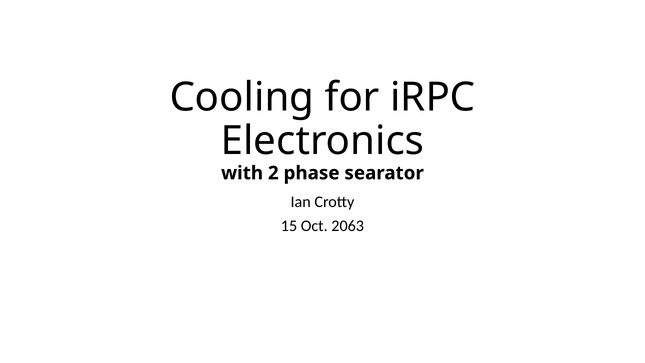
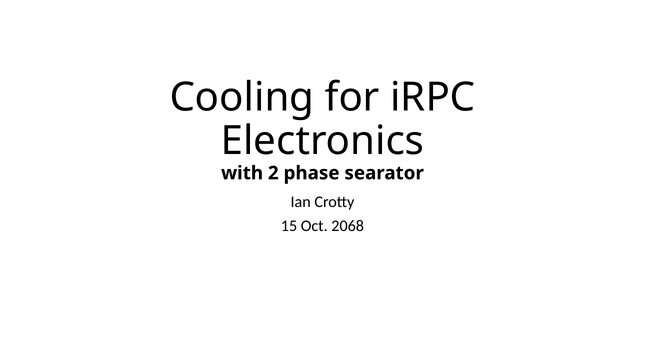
2063: 2063 -> 2068 (348, 226)
